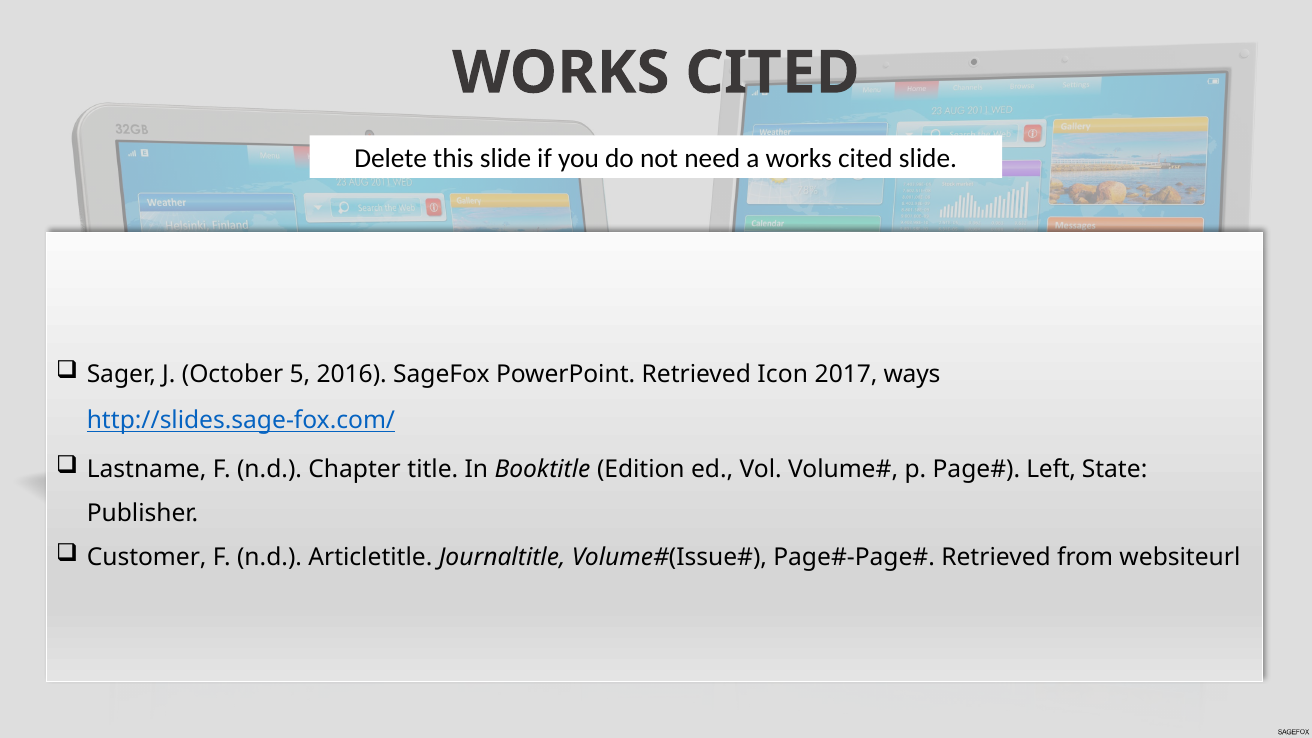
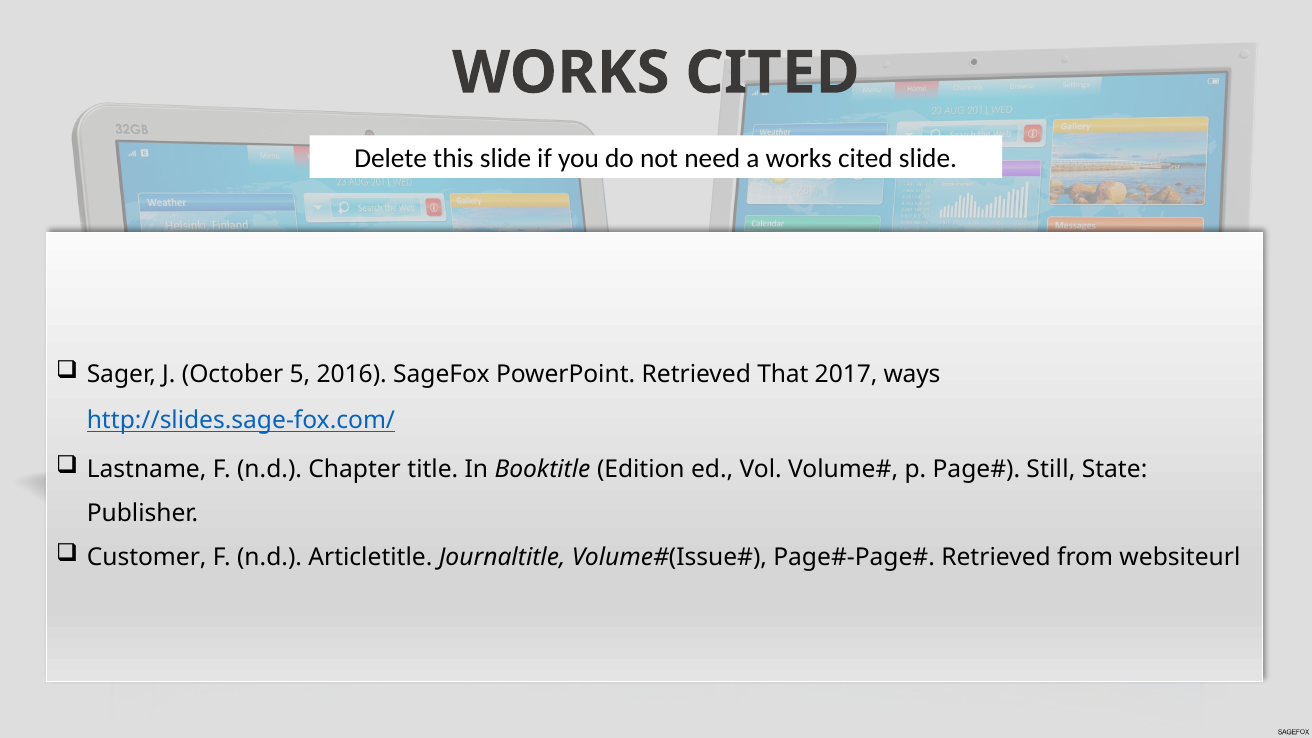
Icon: Icon -> That (783, 374)
Left: Left -> Still (1051, 469)
